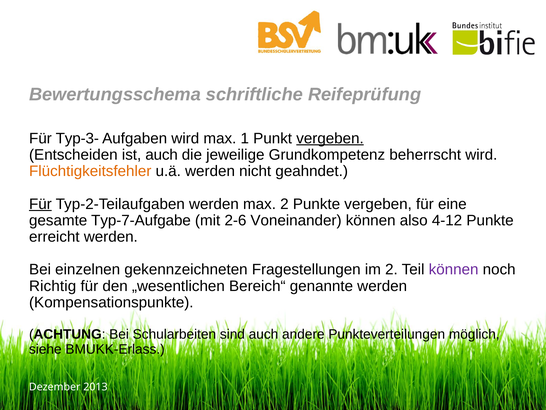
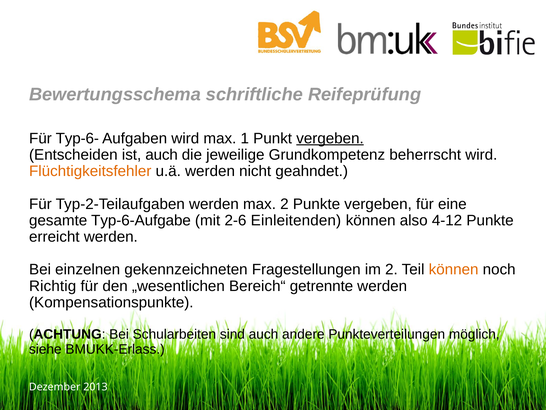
Typ-3-: Typ-3- -> Typ-6- (77, 138)
Für underline: present -> none (40, 204)
Typ-7-Aufgabe: Typ-7-Aufgabe -> Typ-6-Aufgabe (141, 220)
Voneinander: Voneinander -> Einleitenden (296, 220)
können colour: purple -> orange (454, 269)
genannte: genannte -> getrennte (321, 286)
